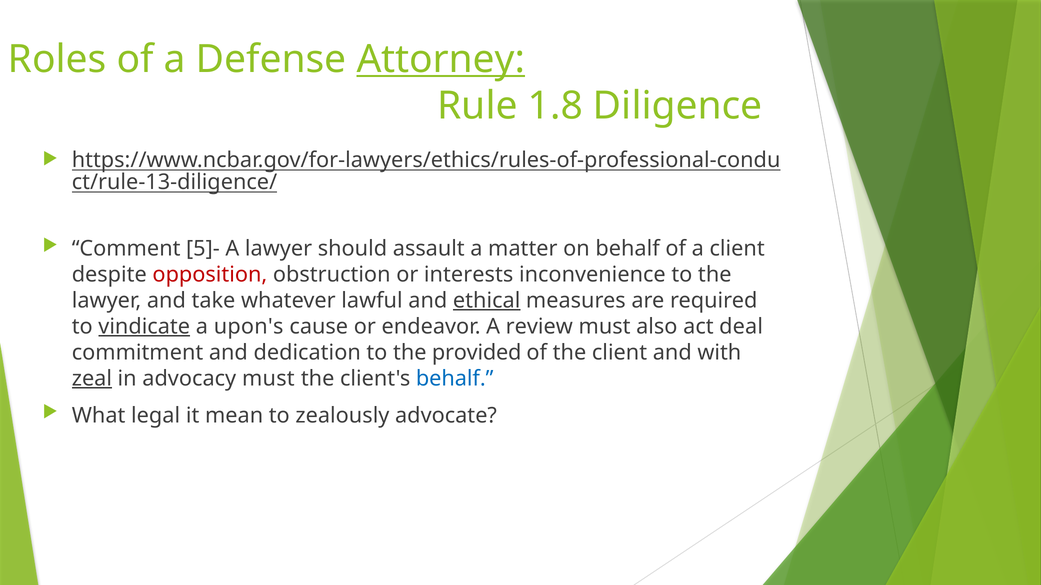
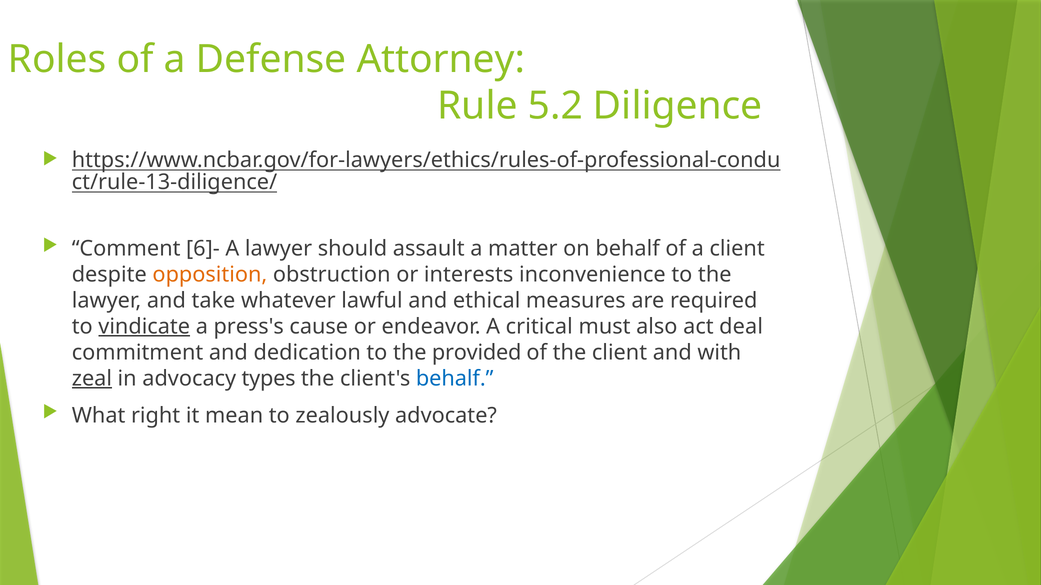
Attorney underline: present -> none (441, 59)
1.8: 1.8 -> 5.2 (555, 106)
5]-: 5]- -> 6]- (203, 249)
opposition colour: red -> orange (210, 275)
ethical underline: present -> none (487, 301)
upon's: upon's -> press's (249, 327)
review: review -> critical (539, 327)
advocacy must: must -> types (269, 379)
legal: legal -> right (156, 416)
